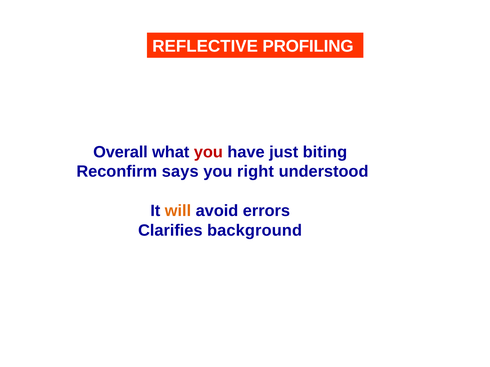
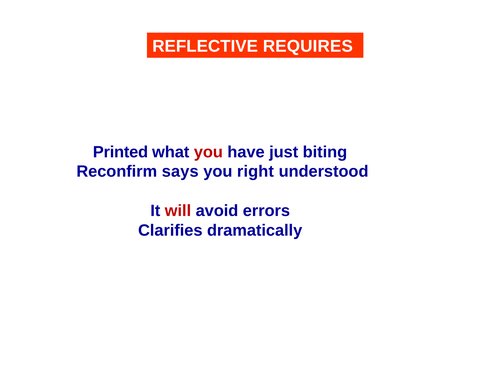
PROFILING: PROFILING -> REQUIRES (308, 46)
Overall: Overall -> Printed (121, 152)
will colour: orange -> red (178, 211)
background: background -> dramatically (255, 231)
